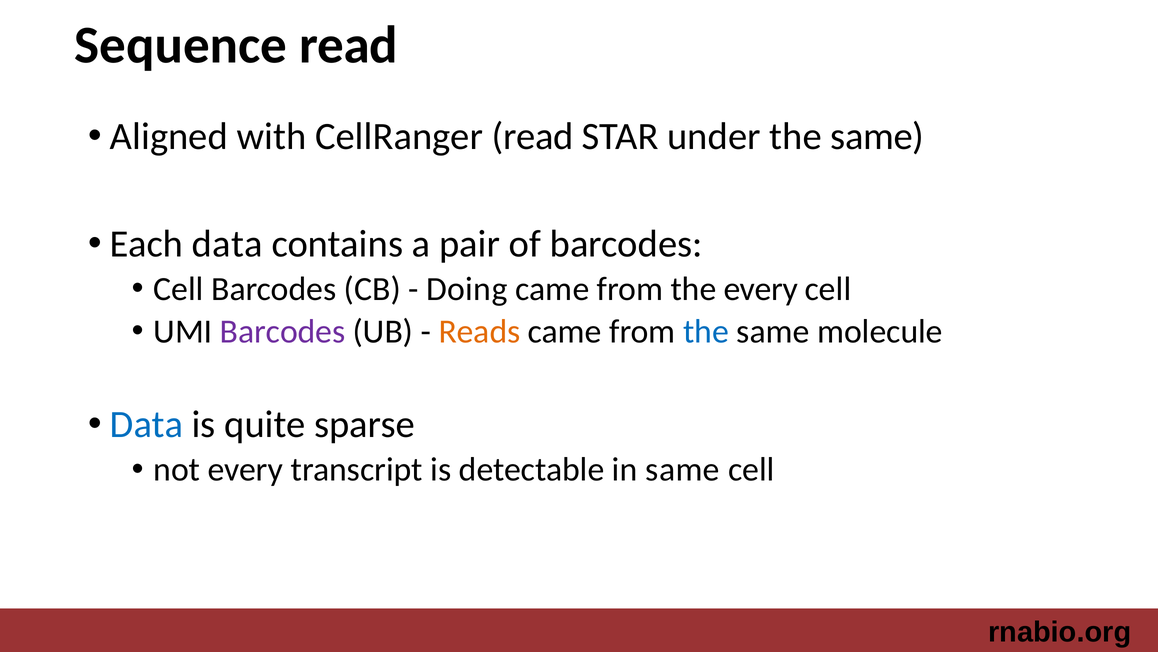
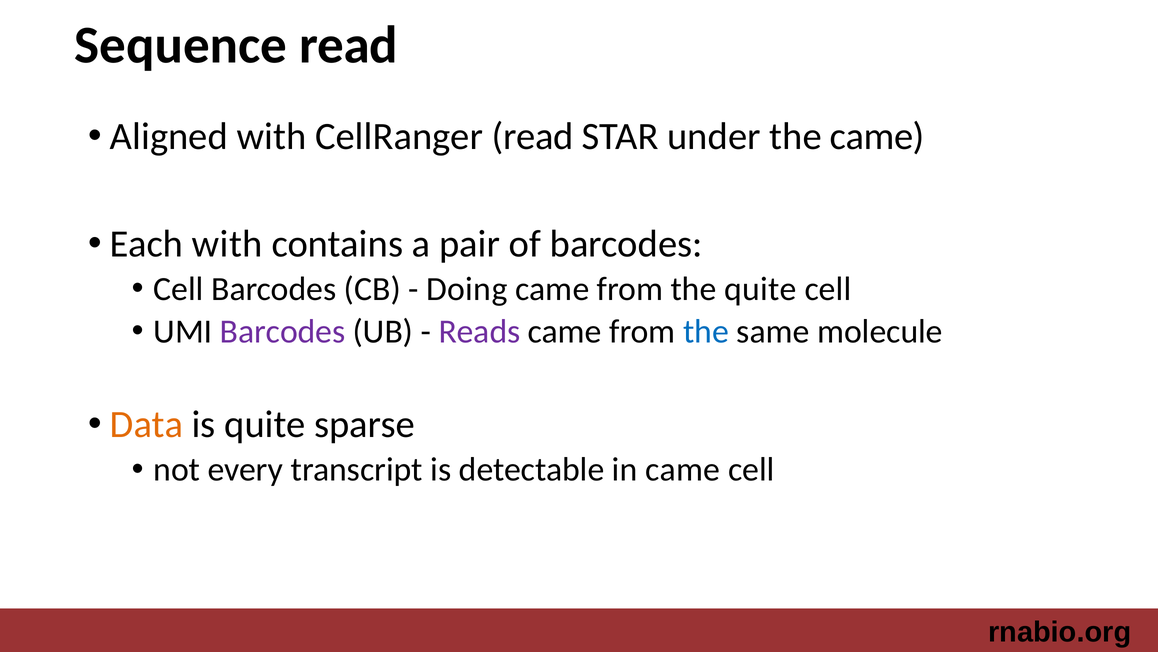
under the same: same -> came (877, 136)
Each data: data -> with (227, 244)
the every: every -> quite (760, 289)
Reads colour: orange -> purple (479, 331)
Data colour: blue -> orange (147, 424)
in same: same -> came (683, 469)
